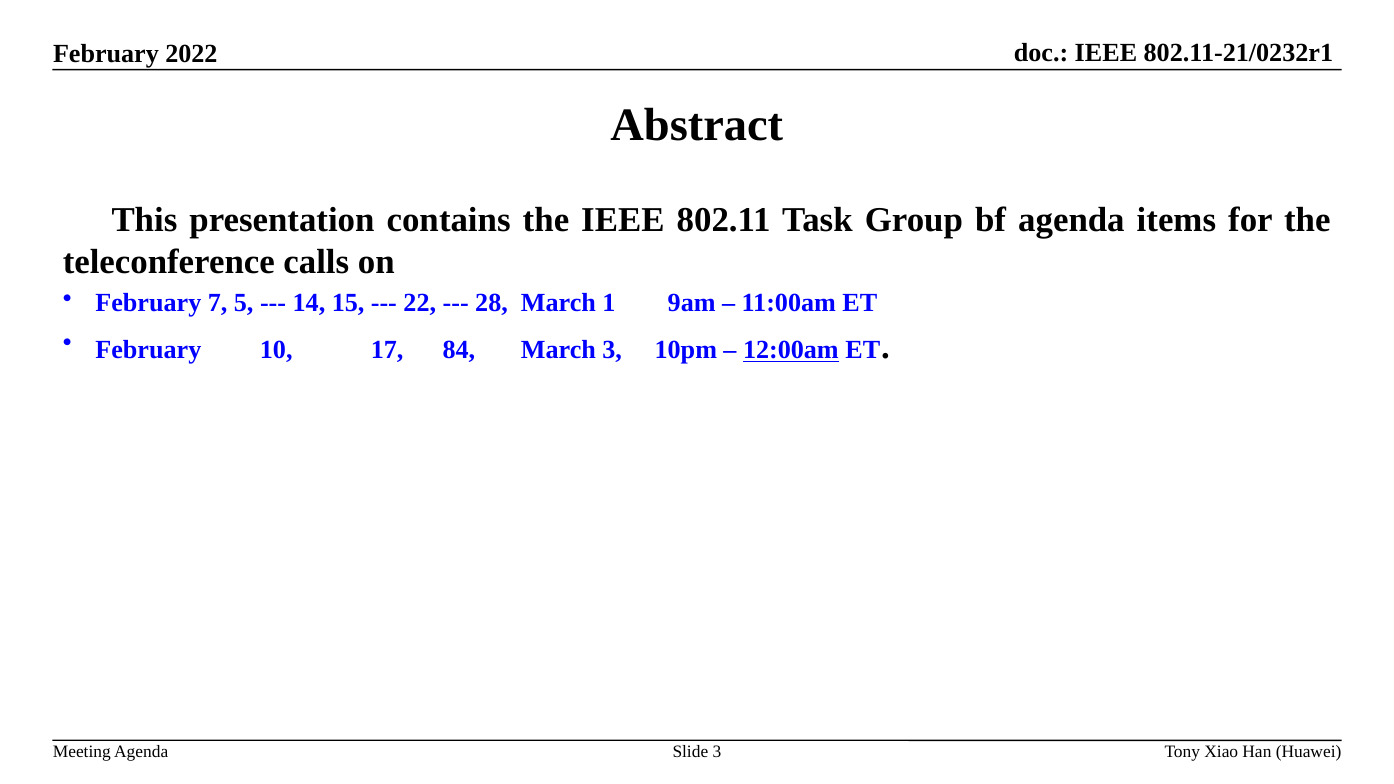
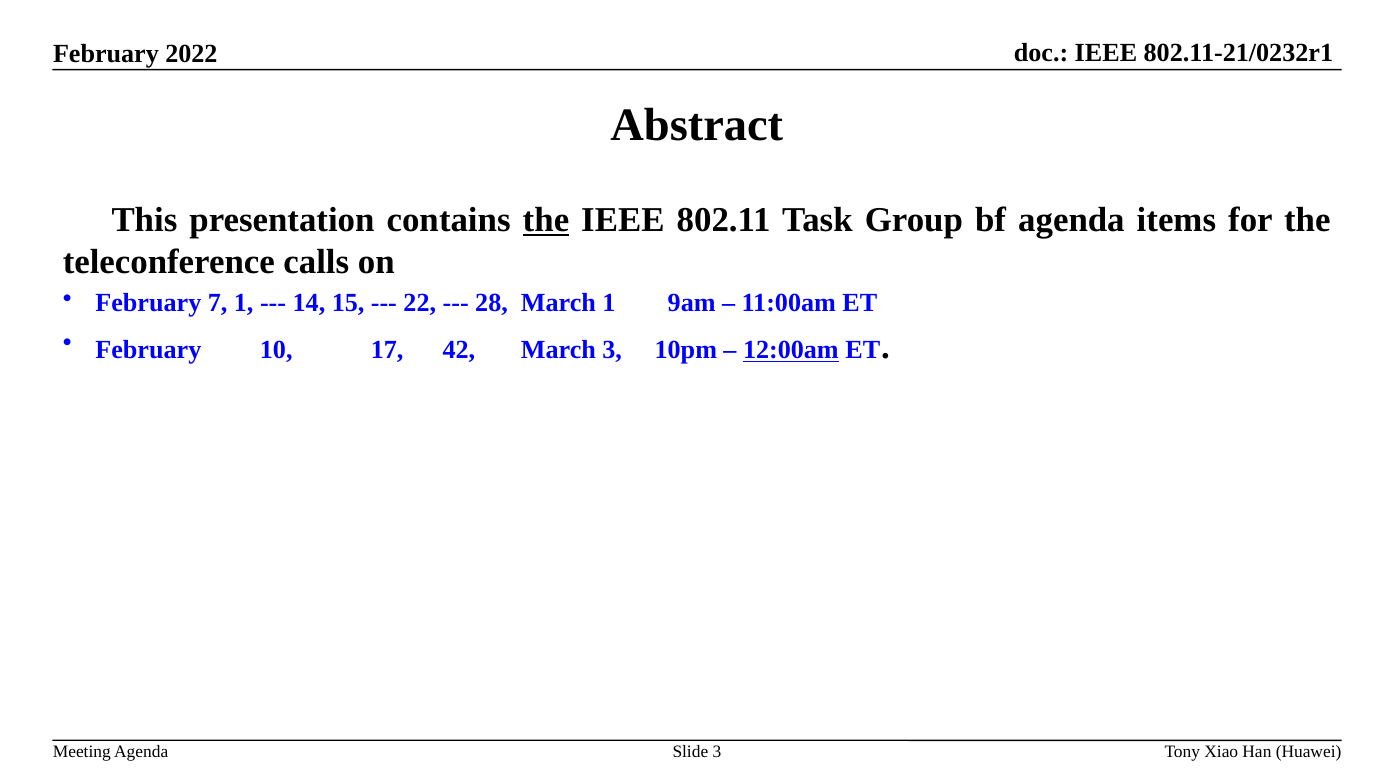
the underline: none -> present (546, 220)
7 5: 5 -> 1 (244, 303)
84: 84 -> 42 (459, 350)
